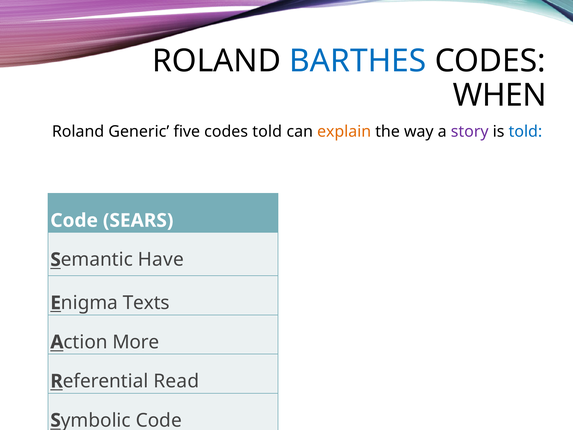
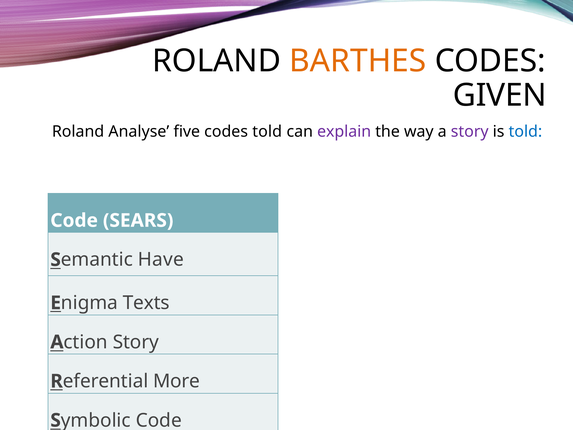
BARTHES colour: blue -> orange (358, 61)
WHEN: WHEN -> GIVEN (500, 95)
Generic: Generic -> Analyse (139, 131)
explain colour: orange -> purple (344, 131)
More: More -> Story (136, 342)
Read: Read -> More (177, 381)
